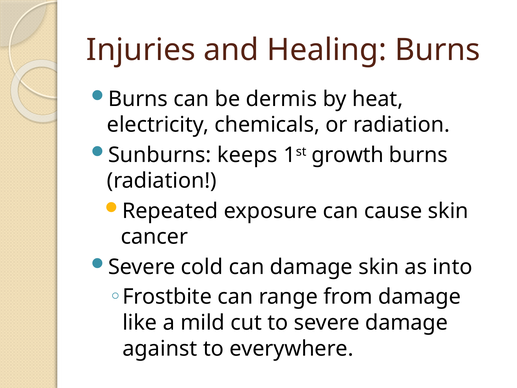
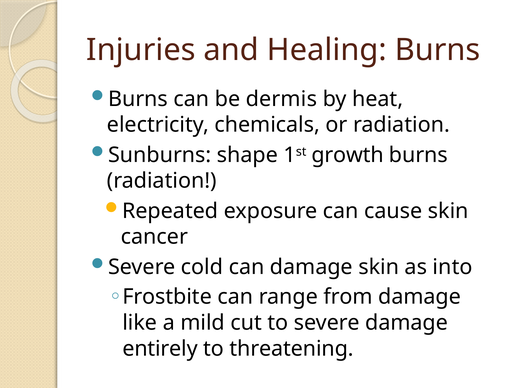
keeps: keeps -> shape (247, 155)
against: against -> entirely (160, 348)
everywhere: everywhere -> threatening (292, 348)
